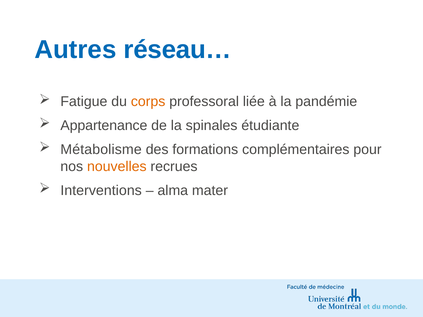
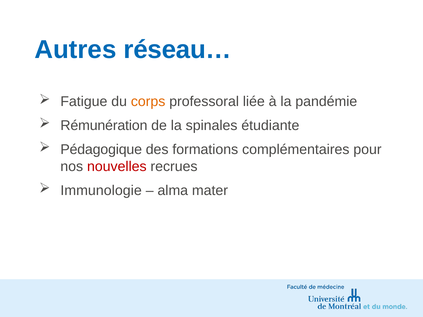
Appartenance: Appartenance -> Rémunération (104, 126)
Métabolisme: Métabolisme -> Pédagogique (101, 150)
nouvelles colour: orange -> red (117, 167)
Interventions: Interventions -> Immunologie (101, 191)
